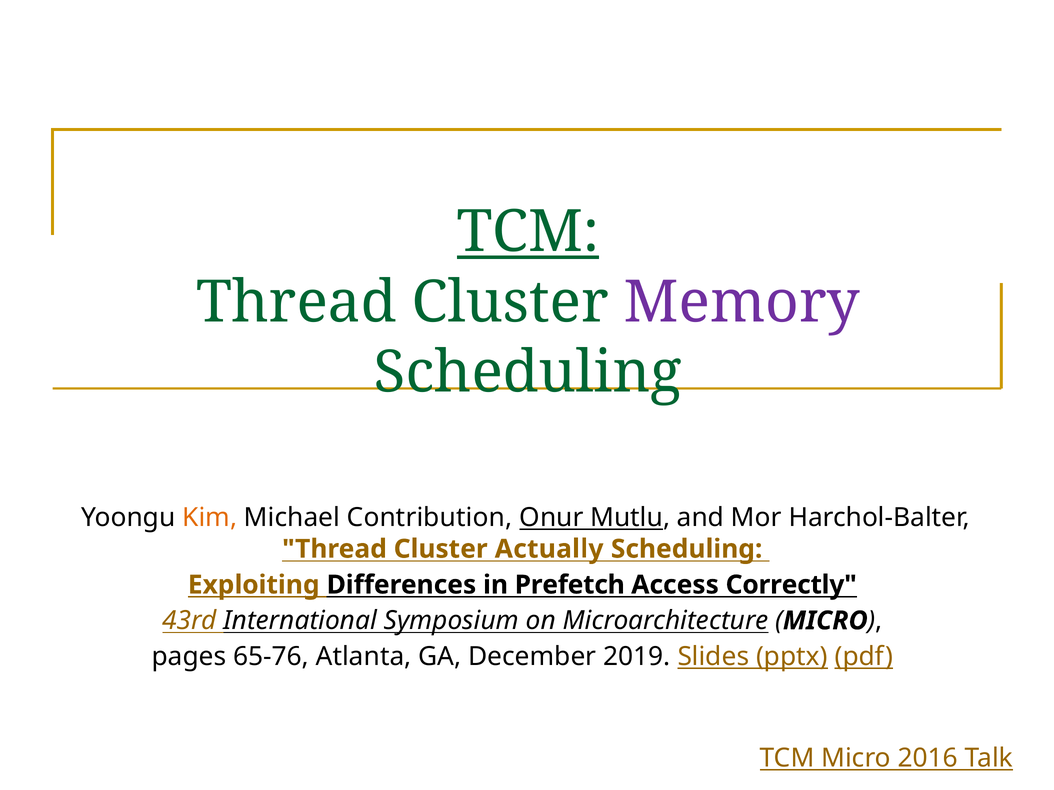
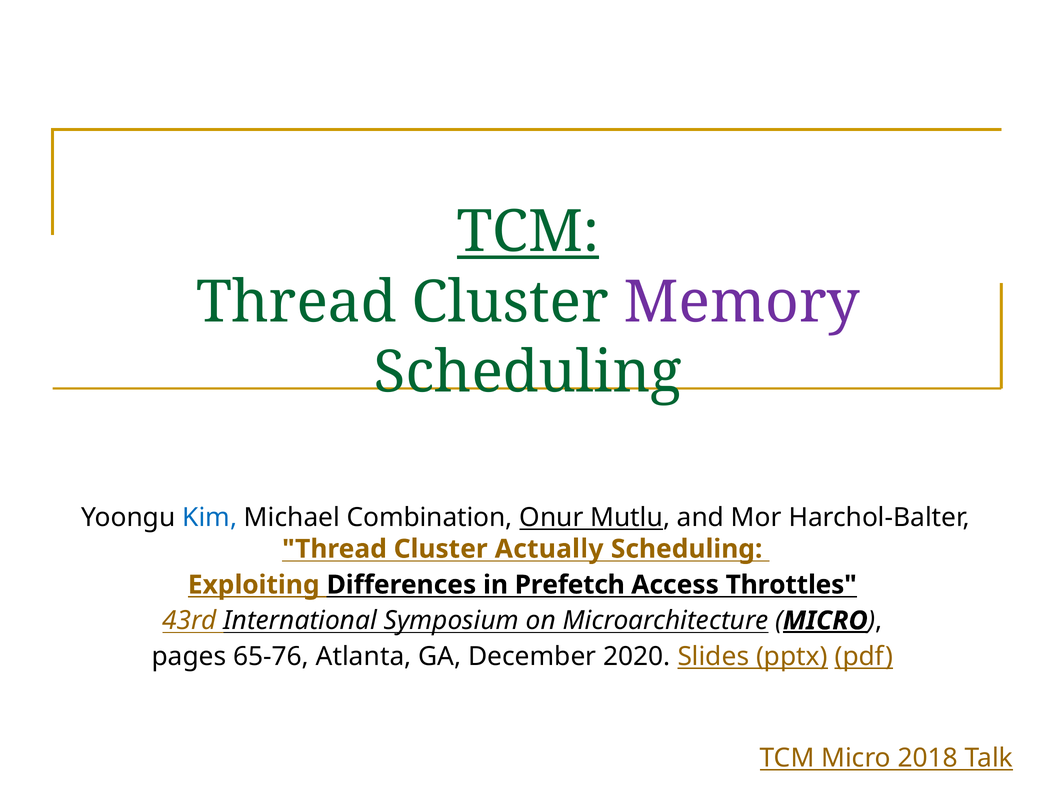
Kim colour: orange -> blue (210, 518)
Contribution: Contribution -> Combination (430, 518)
Correctly: Correctly -> Throttles (791, 585)
MICRO underline: none -> present (825, 621)
2019: 2019 -> 2020 (637, 657)
2016: 2016 -> 2018 (928, 758)
